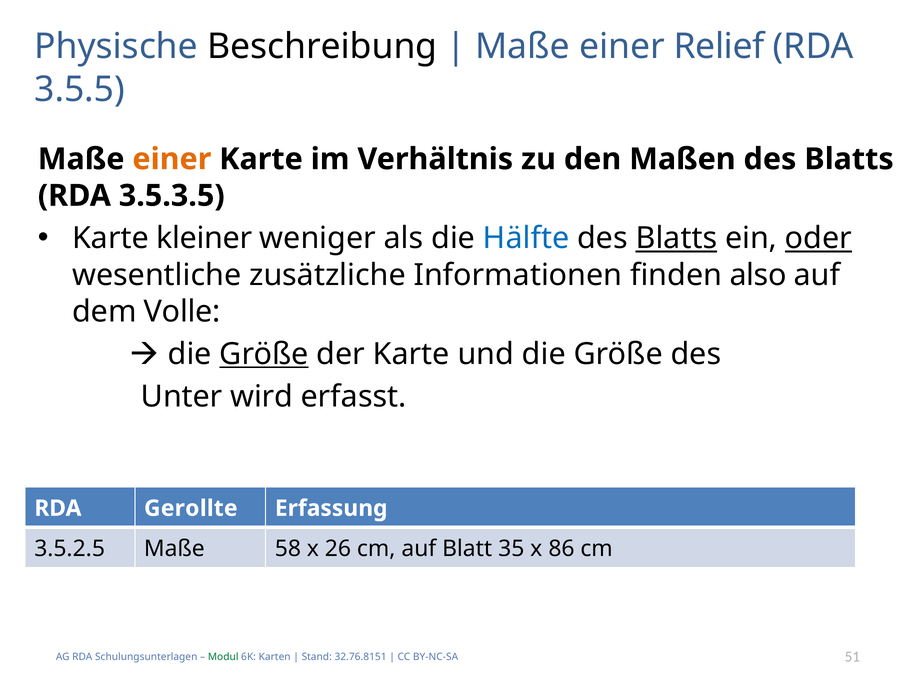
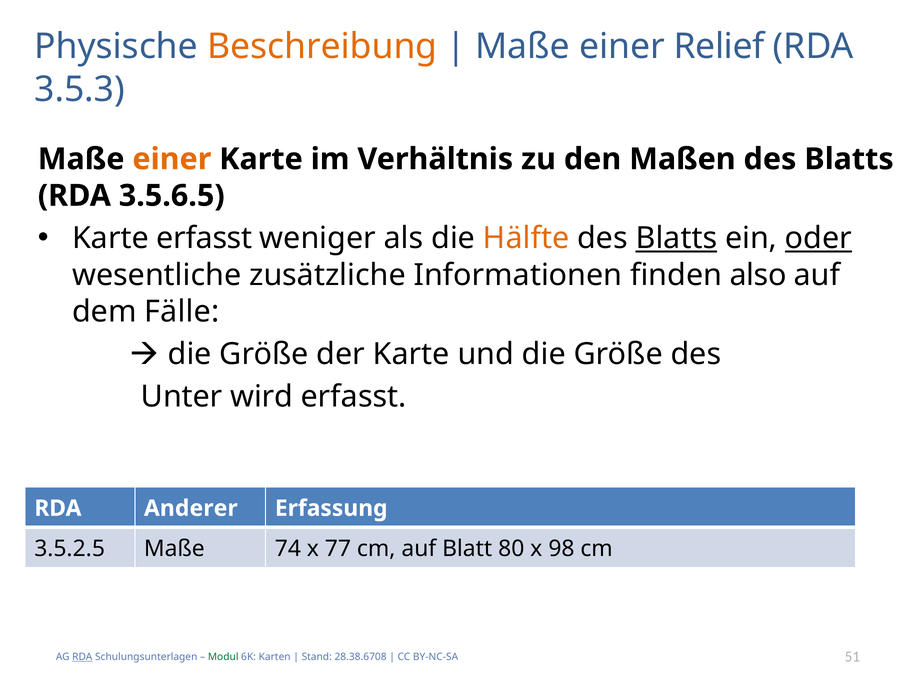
Beschreibung colour: black -> orange (322, 47)
3.5.5: 3.5.5 -> 3.5.3 (80, 89)
3.5.3.5: 3.5.3.5 -> 3.5.6.5 (172, 196)
Karte kleiner: kleiner -> erfasst (204, 238)
Hälfte colour: blue -> orange (526, 238)
Volle: Volle -> Fälle (182, 312)
Größe underline: present -> none (264, 354)
Gerollte: Gerollte -> Anderer (191, 508)
58: 58 -> 74 (288, 549)
26: 26 -> 77 (338, 549)
35: 35 -> 80 (511, 549)
86: 86 -> 98 (561, 549)
RDA underline: none -> present (82, 657)
32.76.8151: 32.76.8151 -> 28.38.6708 (361, 657)
